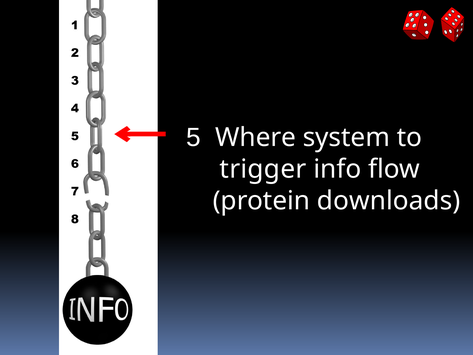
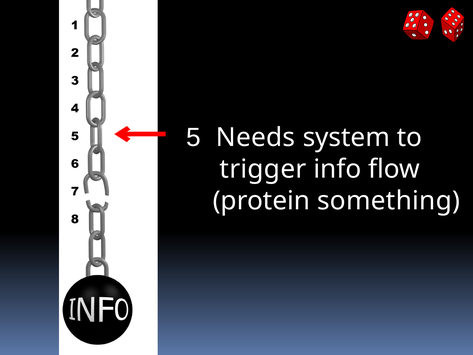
Where: Where -> Needs (255, 138)
downloads: downloads -> something (389, 201)
